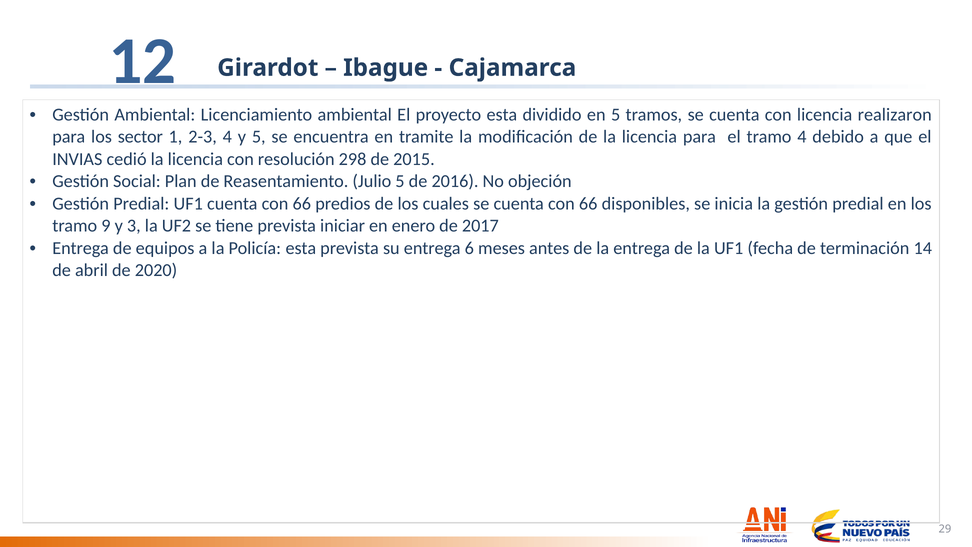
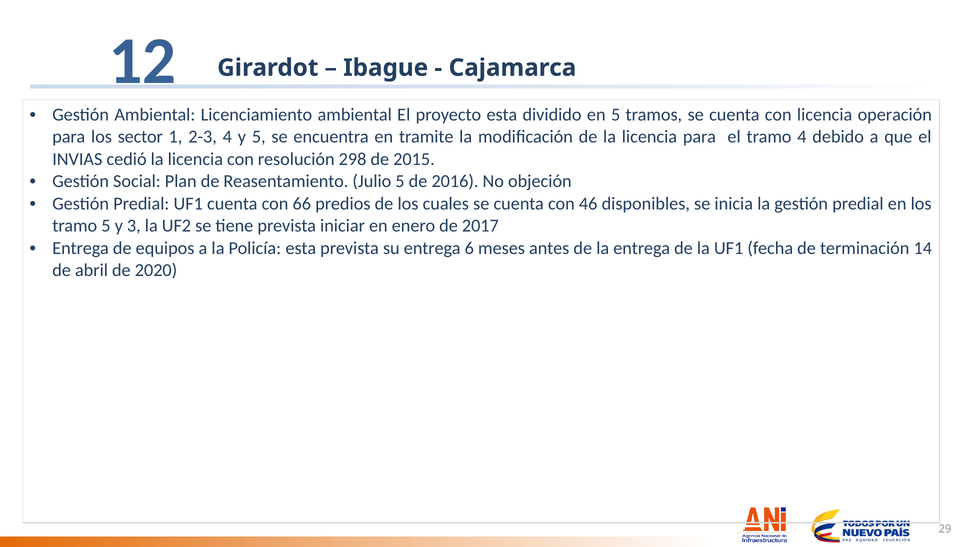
realizaron: realizaron -> operación (895, 114)
se cuenta con 66: 66 -> 46 (588, 203)
tramo 9: 9 -> 5 (106, 226)
